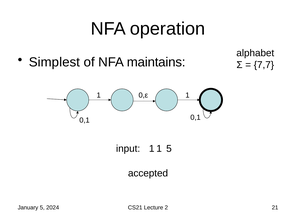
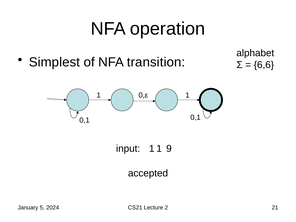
maintains: maintains -> transition (156, 62)
7,7: 7,7 -> 6,6 (264, 65)
5: 5 -> 9 (169, 149)
